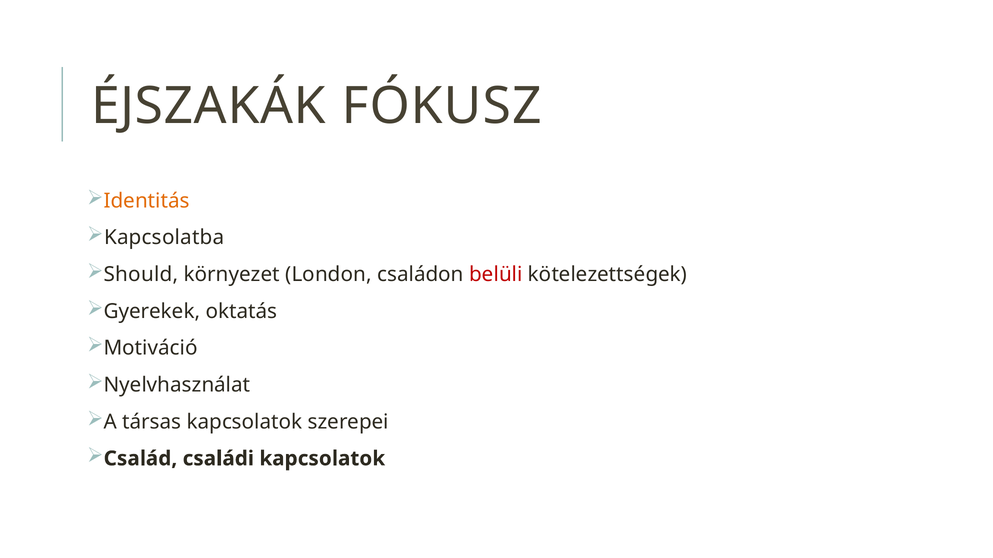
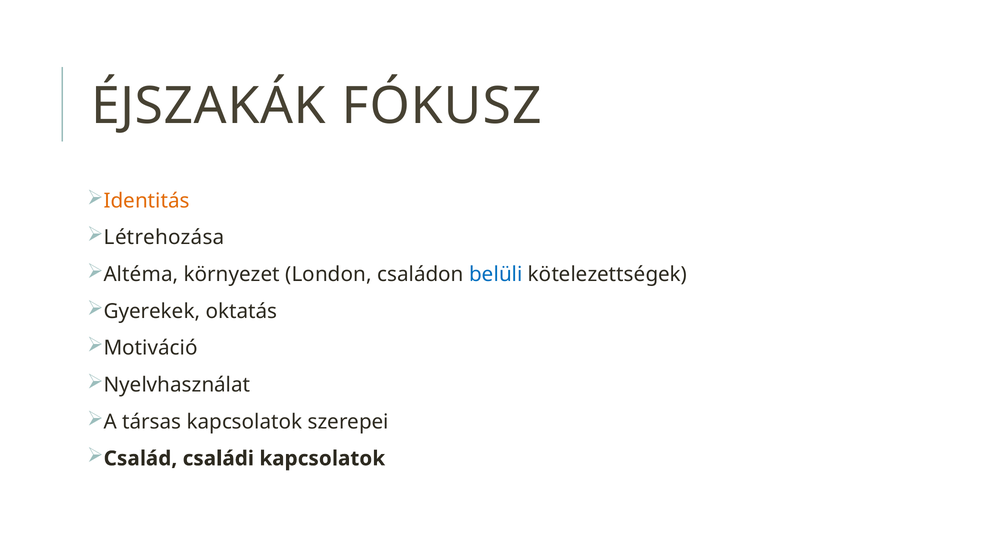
Kapcsolatba: Kapcsolatba -> Létrehozása (164, 238)
Should: Should -> Altéma (141, 275)
belüli colour: red -> blue (496, 275)
